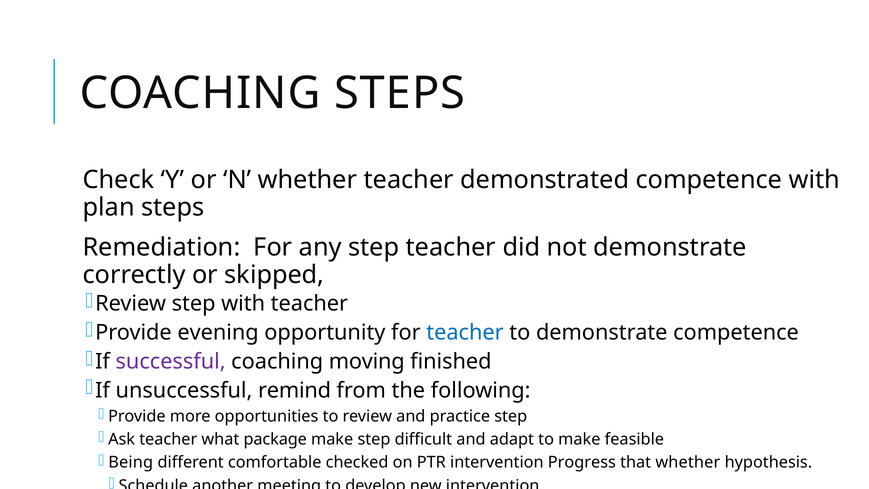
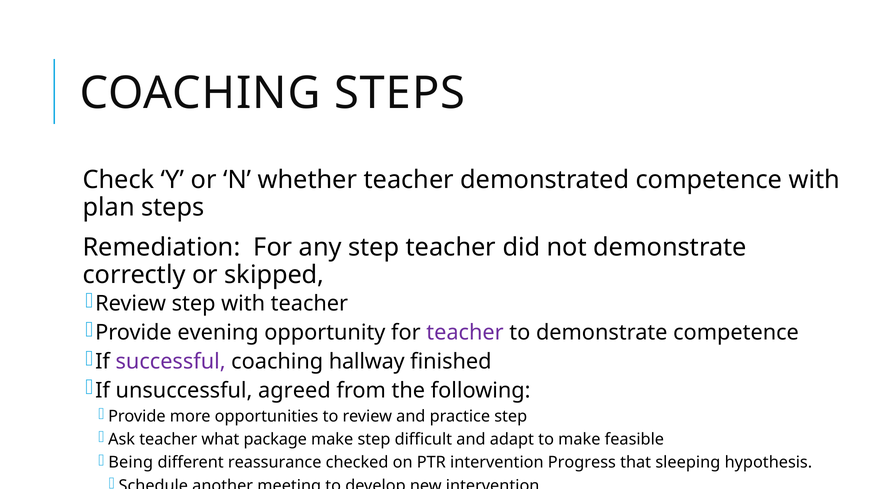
teacher colour: blue -> purple (465, 333)
moving: moving -> hallway (367, 361)
remind: remind -> agreed (294, 390)
comfortable: comfortable -> reassurance (275, 462)
that whether: whether -> sleeping (688, 462)
